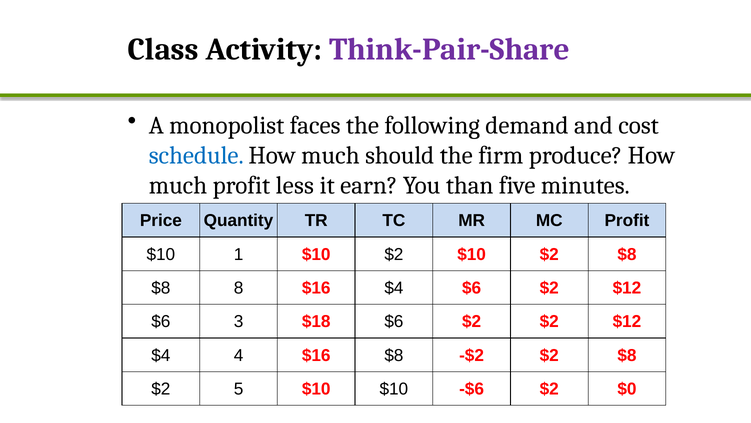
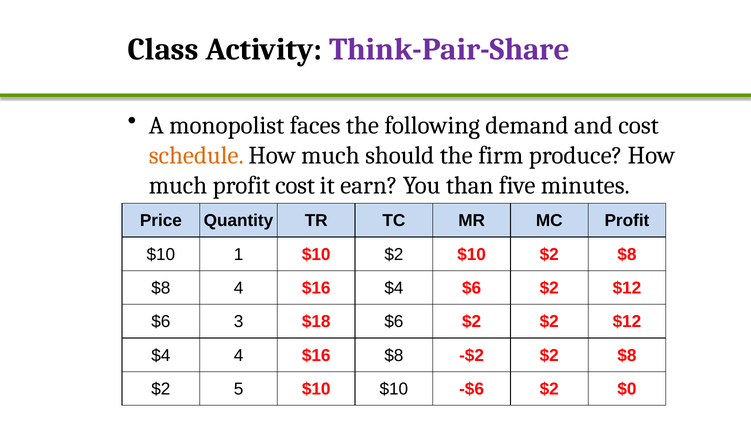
schedule colour: blue -> orange (196, 155)
profit less: less -> cost (295, 185)
$8 8: 8 -> 4 (239, 288)
